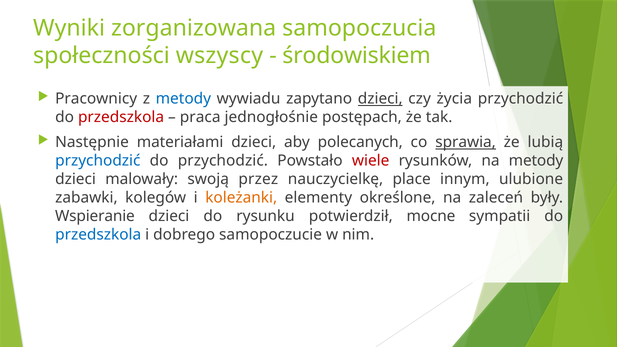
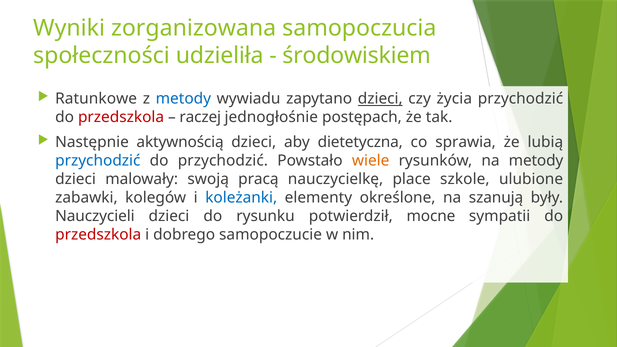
wszyscy: wszyscy -> udzieliła (220, 56)
Pracownicy: Pracownicy -> Ratunkowe (96, 99)
praca: praca -> raczej (200, 117)
materiałami: materiałami -> aktywnością (180, 142)
polecanych: polecanych -> dietetyczna (360, 142)
sprawia underline: present -> none (466, 142)
wiele colour: red -> orange (371, 161)
przez: przez -> pracą (258, 179)
innym: innym -> szkole (465, 179)
koleżanki colour: orange -> blue (241, 198)
zaleceń: zaleceń -> szanują (496, 198)
Wspieranie: Wspieranie -> Nauczycieli (95, 216)
przedszkola colour: blue -> red (98, 235)
